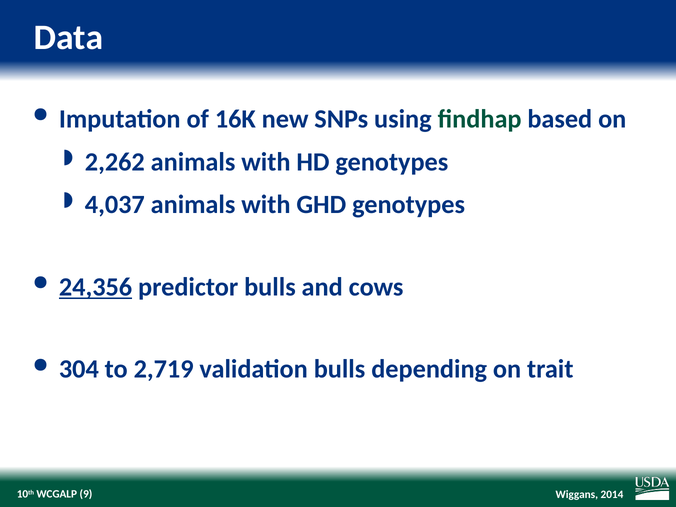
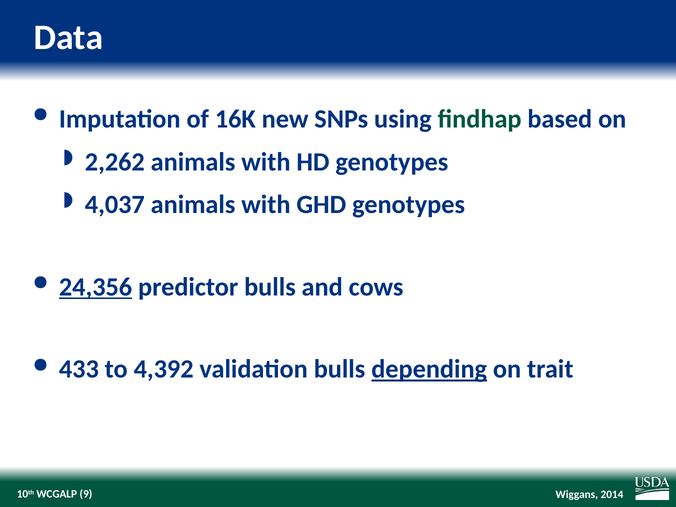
304: 304 -> 433 (79, 369)
2,719: 2,719 -> 4,392 (164, 369)
depending underline: none -> present (429, 369)
